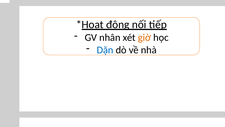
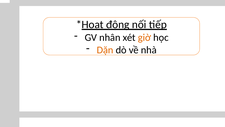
Dặn colour: blue -> orange (105, 50)
